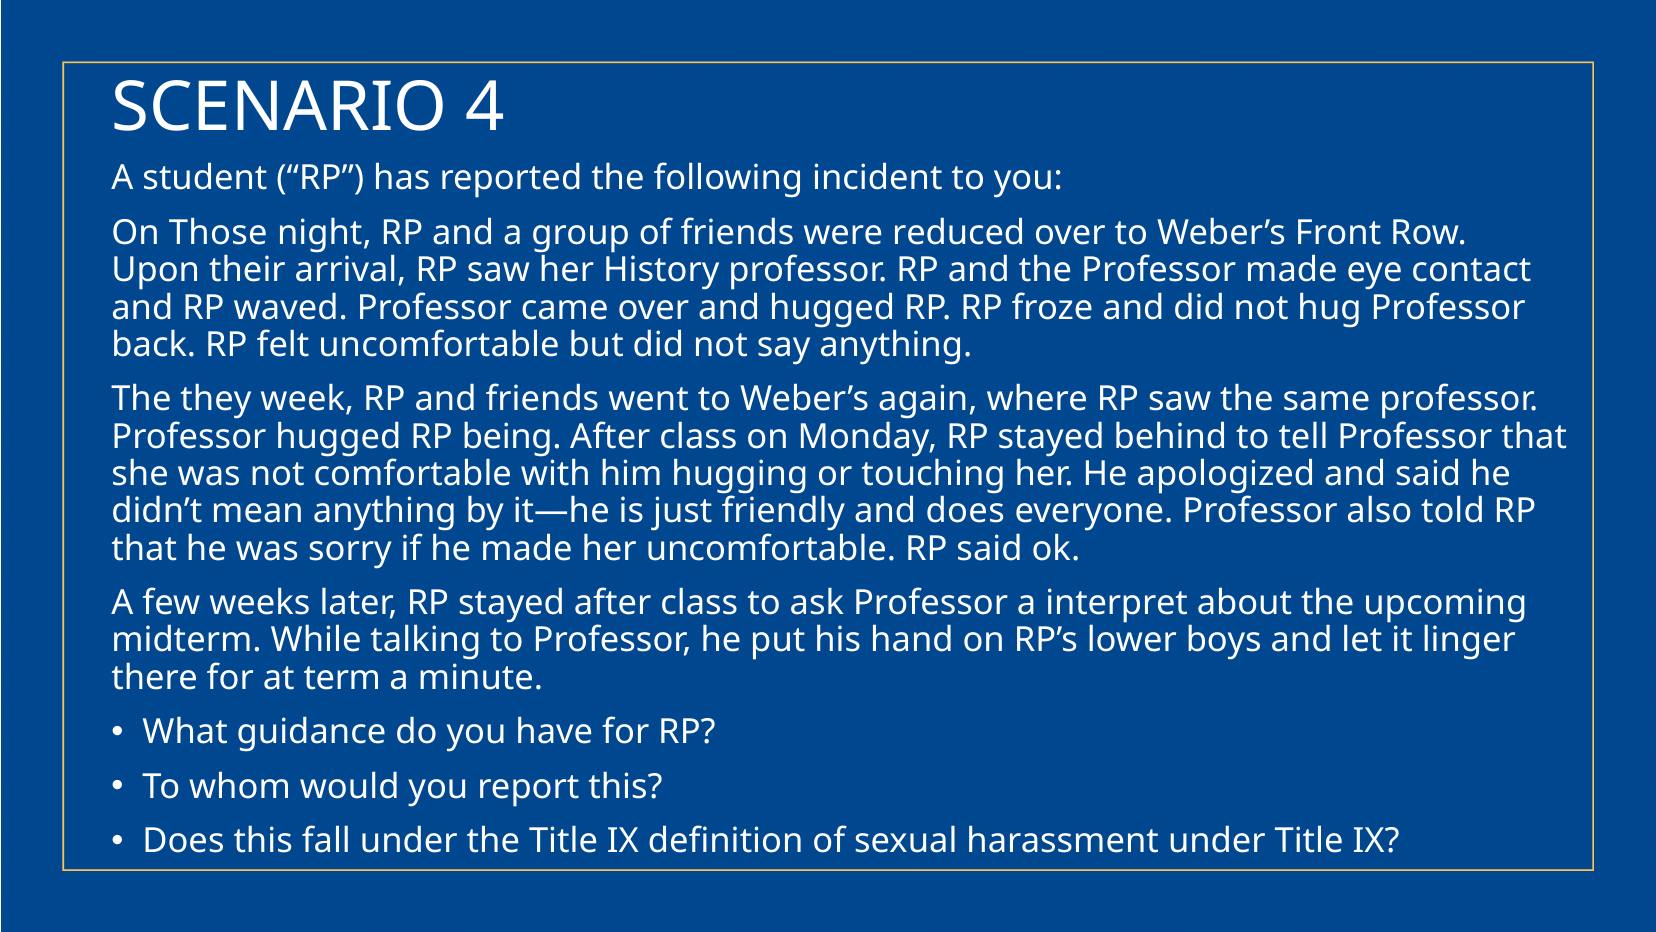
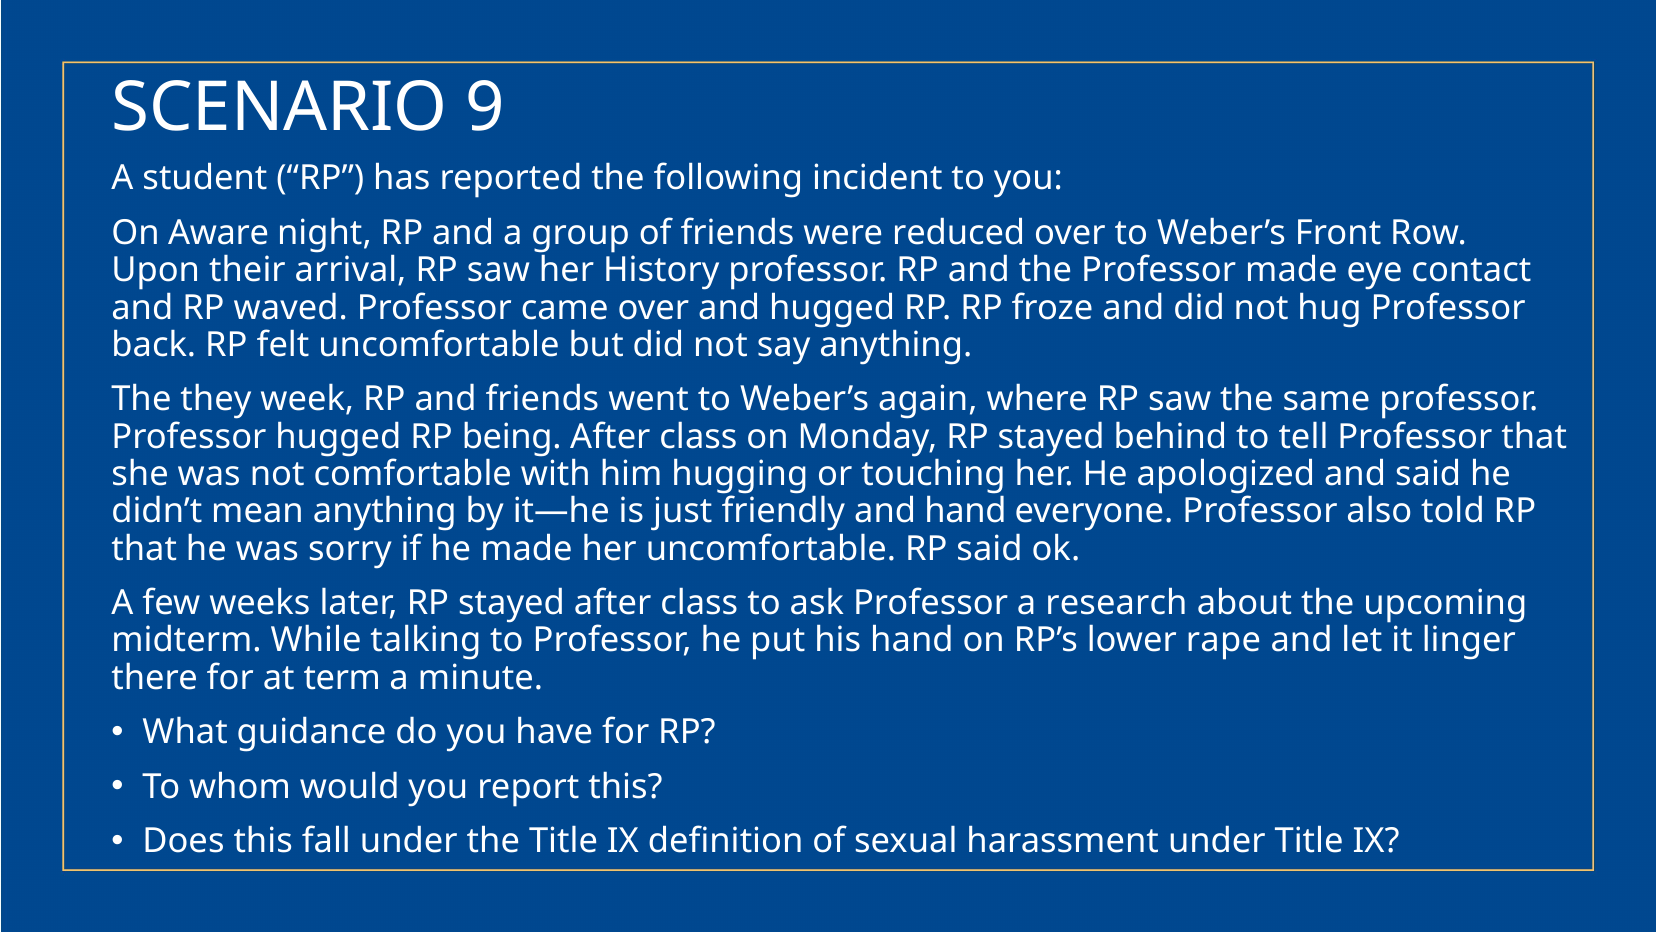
4: 4 -> 9 (485, 108)
Those: Those -> Aware (219, 233)
and does: does -> hand (966, 511)
interpret: interpret -> research (1117, 603)
boys: boys -> rape (1223, 640)
